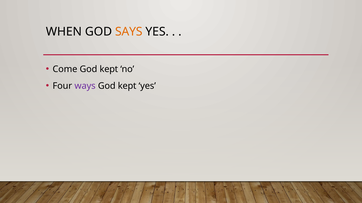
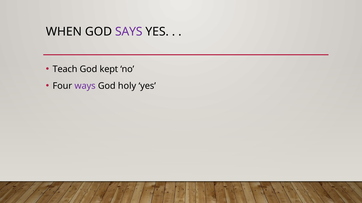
SAYS colour: orange -> purple (129, 32)
Come: Come -> Teach (65, 69)
kept: kept -> holy (127, 86)
